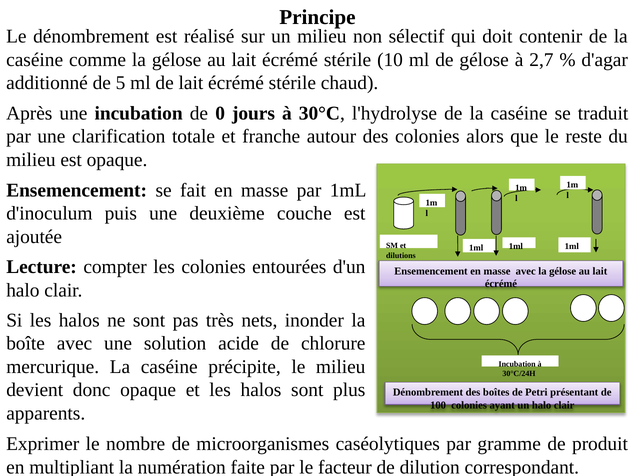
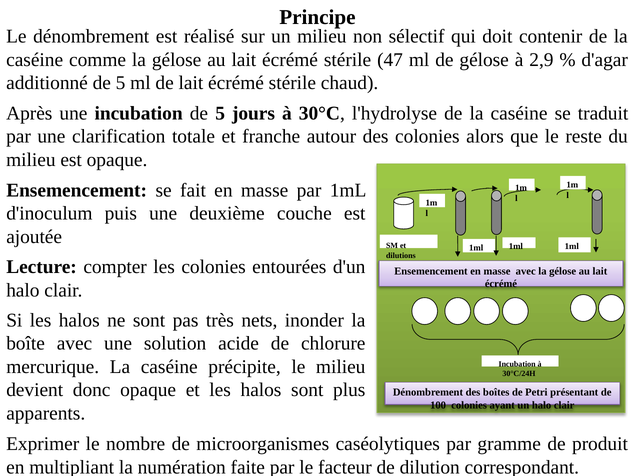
10: 10 -> 47 (390, 60)
2,7: 2,7 -> 2,9 (541, 60)
incubation de 0: 0 -> 5 (220, 113)
